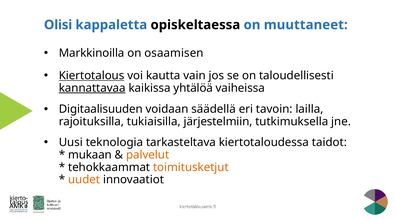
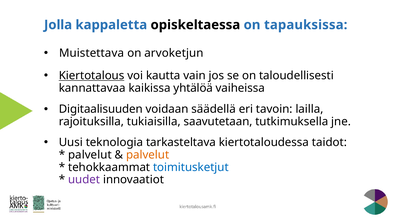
Olisi: Olisi -> Jolla (58, 25)
muuttaneet: muuttaneet -> tapauksissa (306, 25)
Markkinoilla: Markkinoilla -> Muistettava (92, 53)
osaamisen: osaamisen -> arvoketjun (174, 53)
kannattavaa underline: present -> none (92, 88)
järjestelmiin: järjestelmiin -> saavutetaan (218, 122)
mukaan: mukaan -> palvelut (90, 155)
toimitusketjut colour: orange -> blue (191, 167)
uudet colour: orange -> purple (84, 180)
